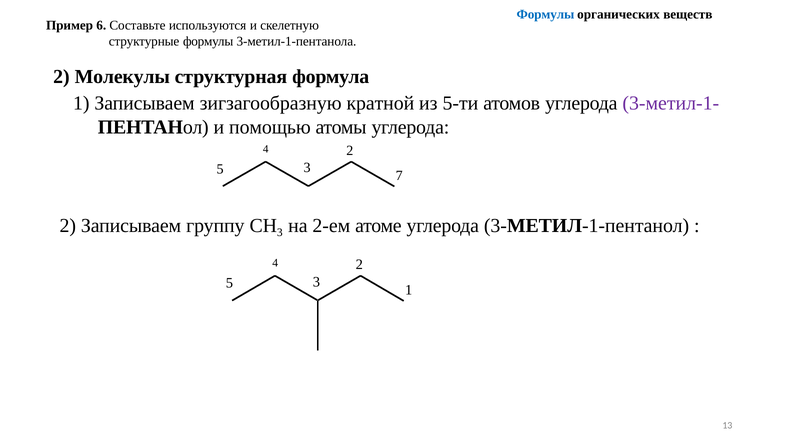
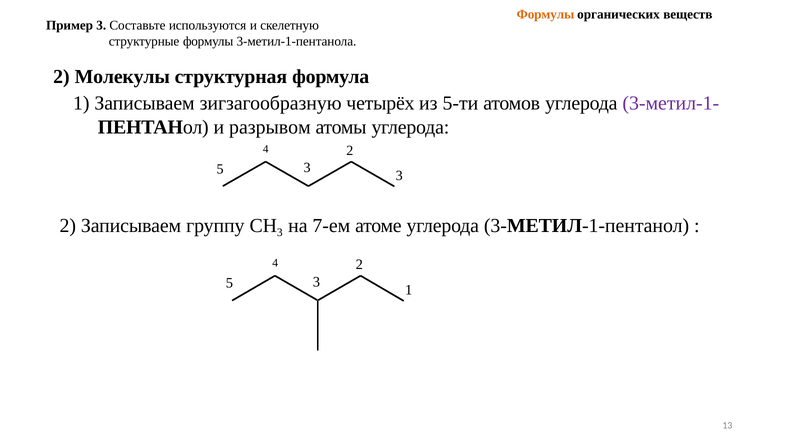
Формулы colour: blue -> orange (545, 15)
Пример 6: 6 -> 3 (101, 25)
кратной: кратной -> четырёх (380, 103)
помощью: помощью -> разрывом (270, 127)
5 7: 7 -> 3 (399, 176)
2-ем: 2-ем -> 7-ем (331, 226)
